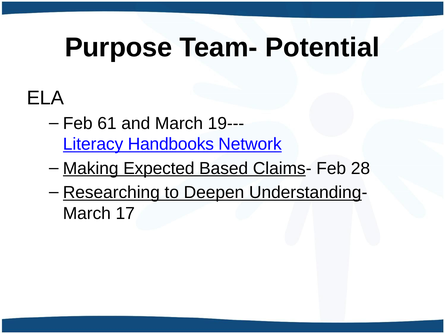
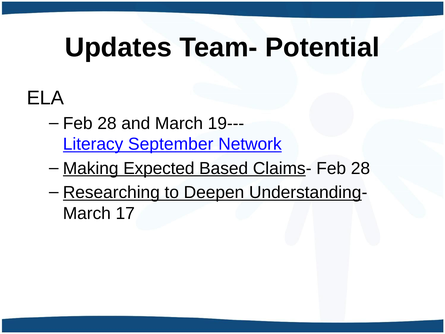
Purpose: Purpose -> Updates (118, 47)
61: 61 -> 28 (107, 123)
Handbooks: Handbooks -> September (171, 144)
